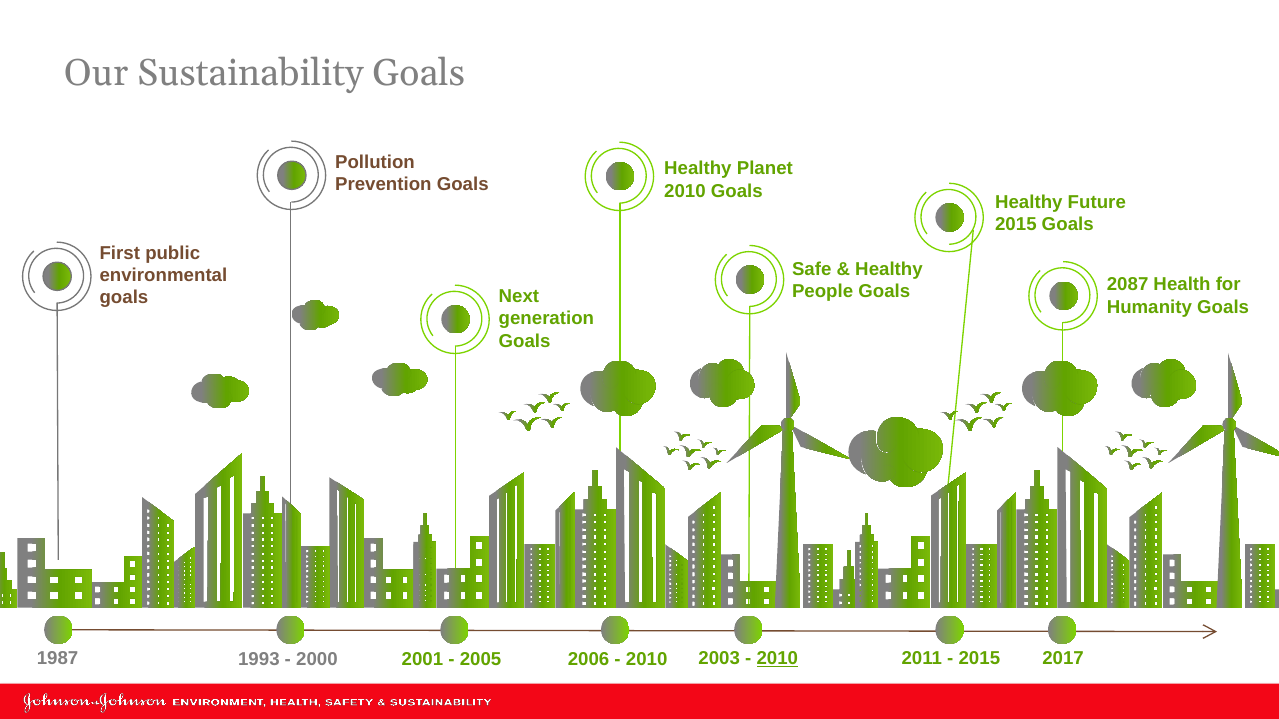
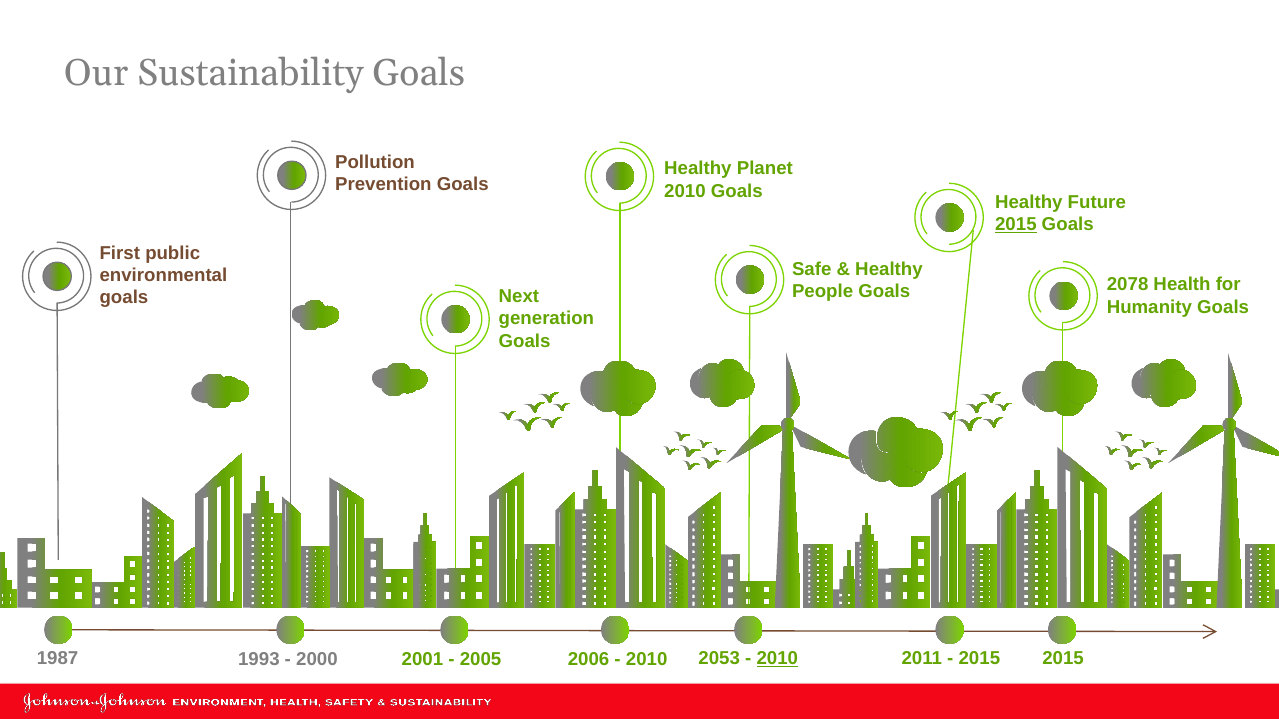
2015 underline: none -> present (1016, 225)
2087: 2087 -> 2078 (1128, 285)
2003: 2003 -> 2053 (719, 659)
2015 2017: 2017 -> 2015 (1063, 659)
